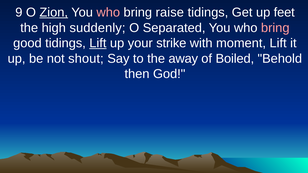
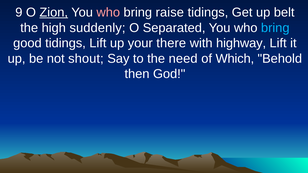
feet: feet -> belt (284, 12)
bring colour: pink -> light blue (275, 28)
Lift underline: present -> none (98, 43)
strike: strike -> there (171, 43)
moment: moment -> highway (241, 43)
away: away -> need (183, 59)
Boiled: Boiled -> Which (235, 59)
